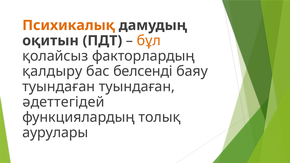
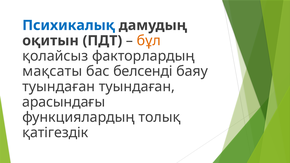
Психикалық colour: orange -> blue (69, 25)
қалдыру: қалдыру -> мақсаты (52, 71)
әдеттегідей: әдеттегідей -> арасындағы (64, 102)
аурулары: аурулары -> қатігездік (55, 133)
